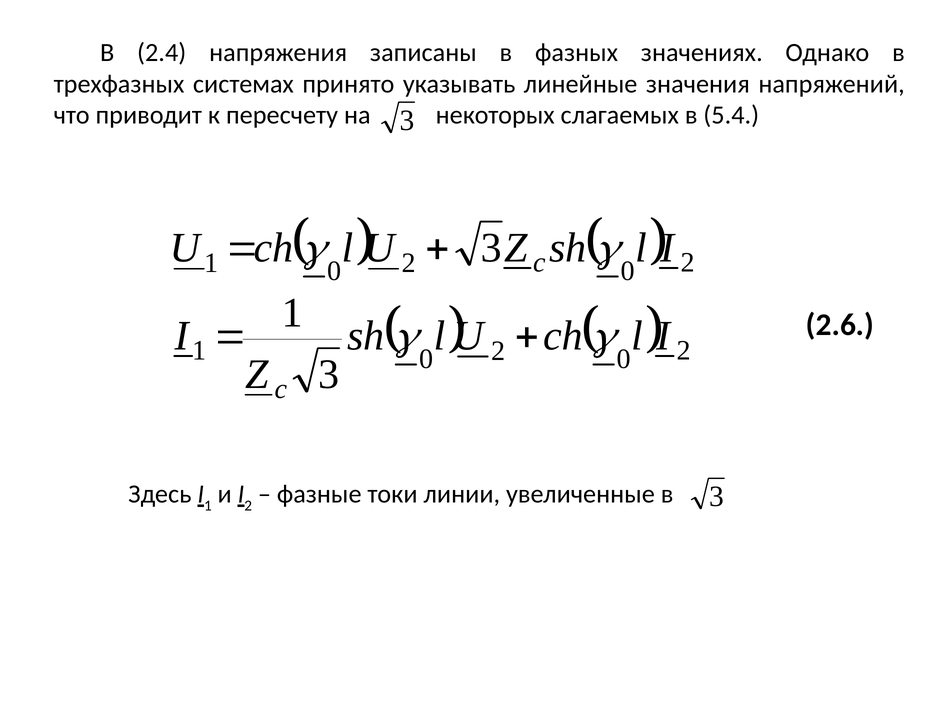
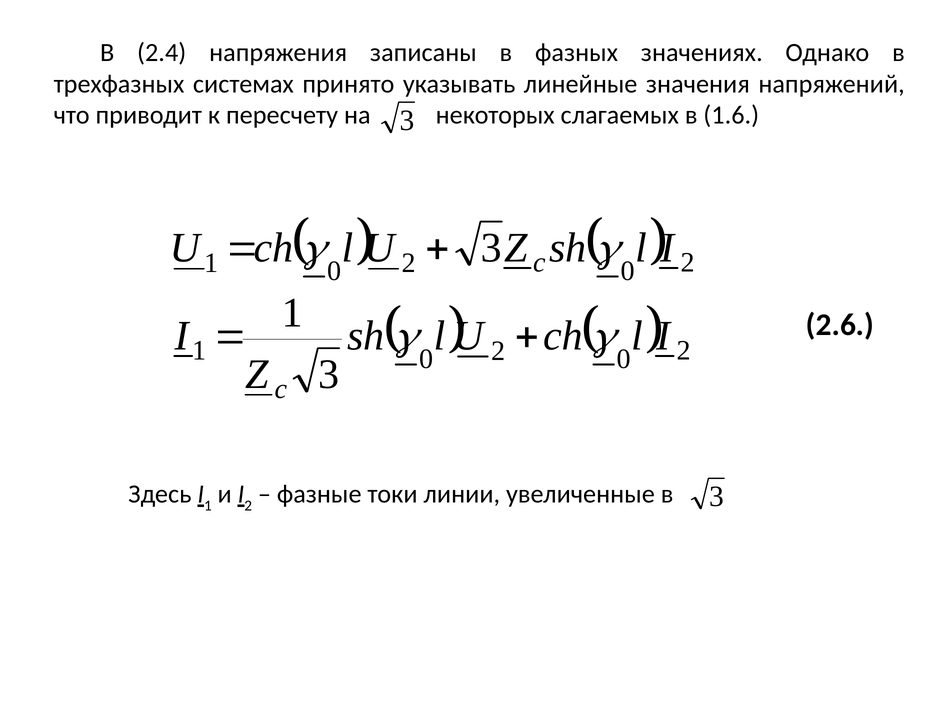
5.4: 5.4 -> 1.6 (731, 115)
